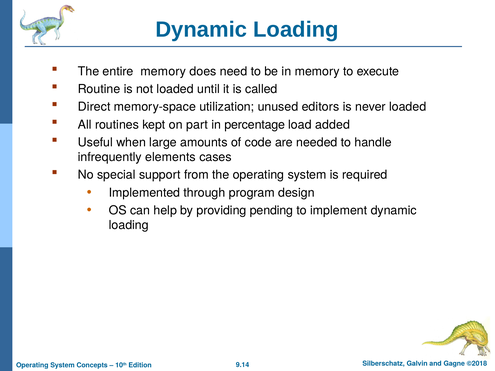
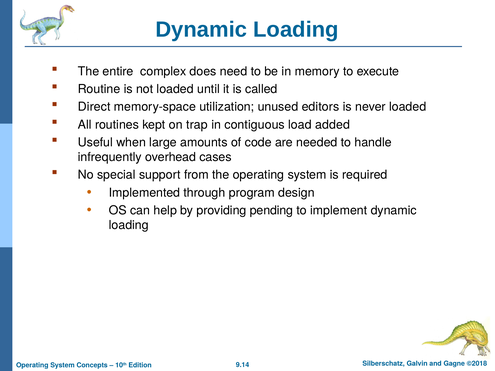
entire memory: memory -> complex (163, 71)
part: part -> trap (197, 125)
percentage: percentage -> contiguous (255, 125)
elements: elements -> overhead (171, 157)
